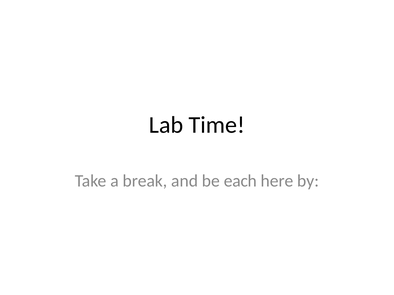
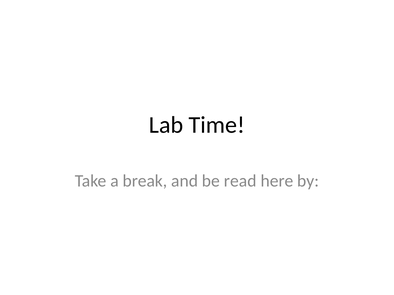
each: each -> read (240, 181)
